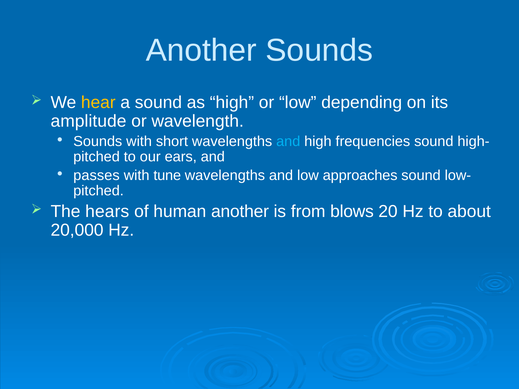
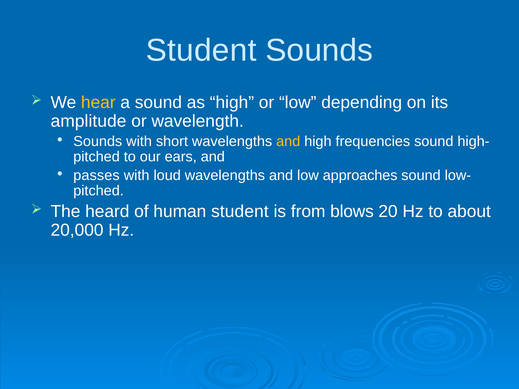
Another: Another -> Student (201, 50)
and colour: light blue -> yellow (288, 141)
tune: tune -> loud (167, 175)
hears: hears -> heard (107, 212)
human another: another -> student (240, 212)
